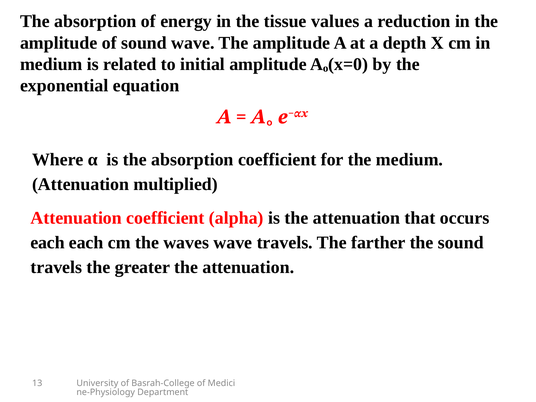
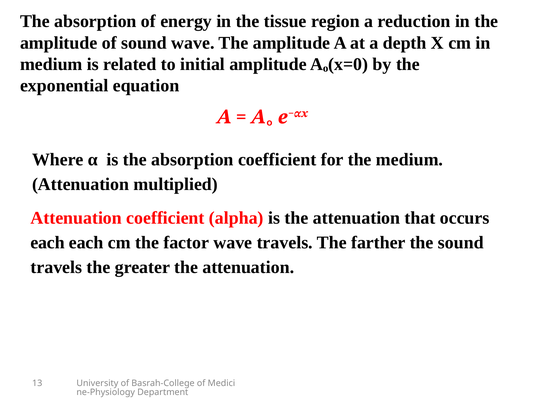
values: values -> region (335, 21)
waves: waves -> factor (186, 243)
